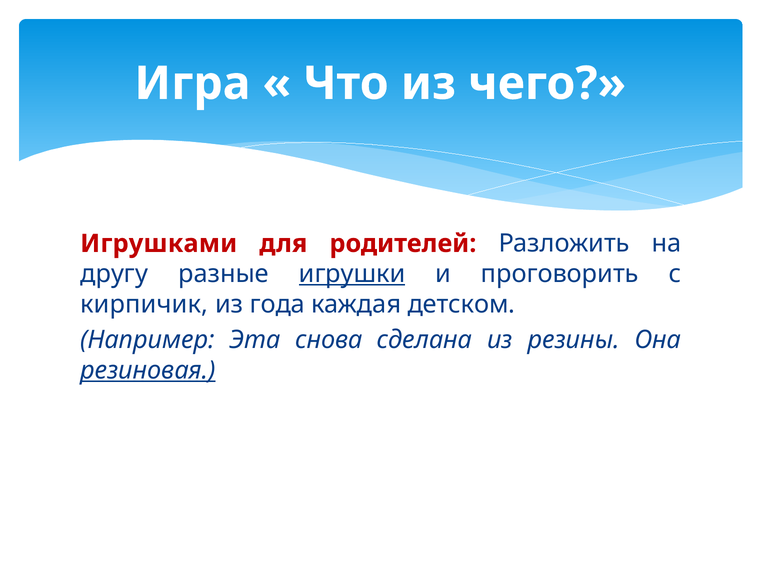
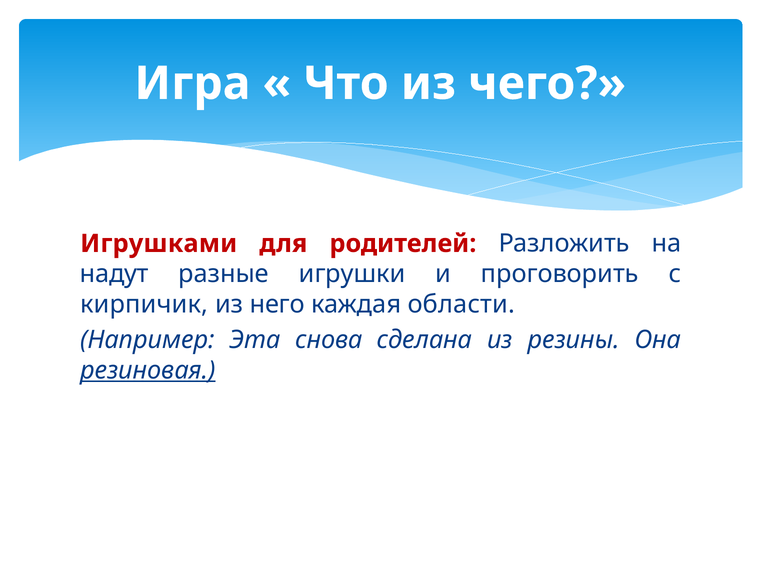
другу: другу -> надут (114, 274)
игрушки underline: present -> none (352, 274)
года: года -> него (277, 304)
детском: детском -> области (461, 304)
